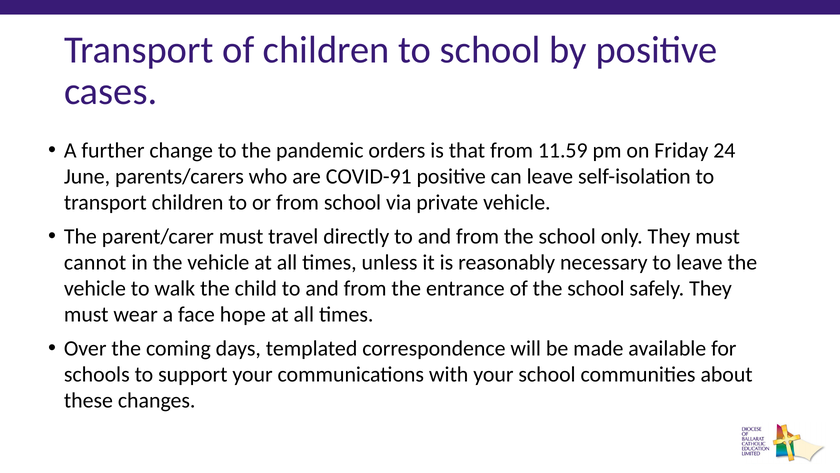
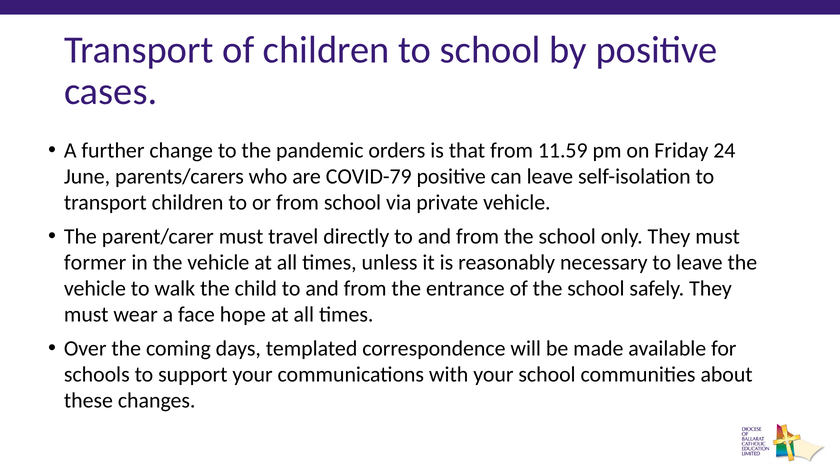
COVID-91: COVID-91 -> COVID-79 (369, 177)
cannot: cannot -> former (95, 262)
